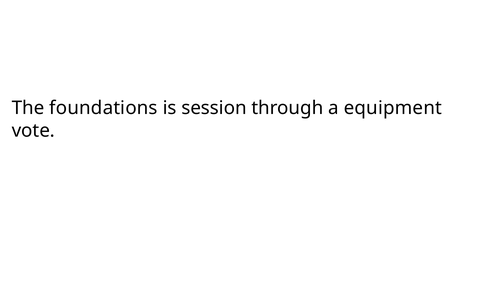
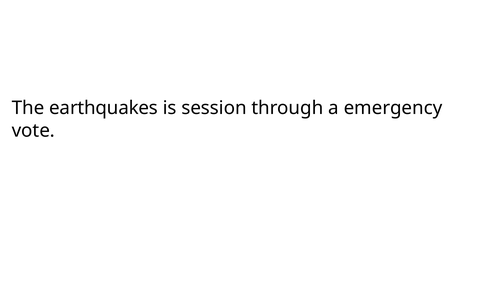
foundations: foundations -> earthquakes (104, 108)
equipment: equipment -> emergency (393, 108)
